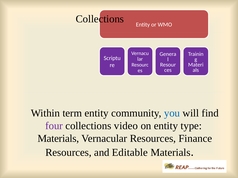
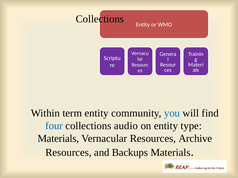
four colour: purple -> blue (54, 126)
video: video -> audio (126, 126)
Finance: Finance -> Archive (195, 139)
Editable: Editable -> Backups (130, 153)
